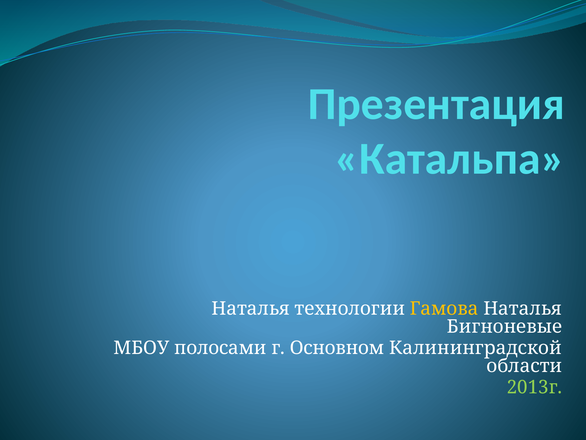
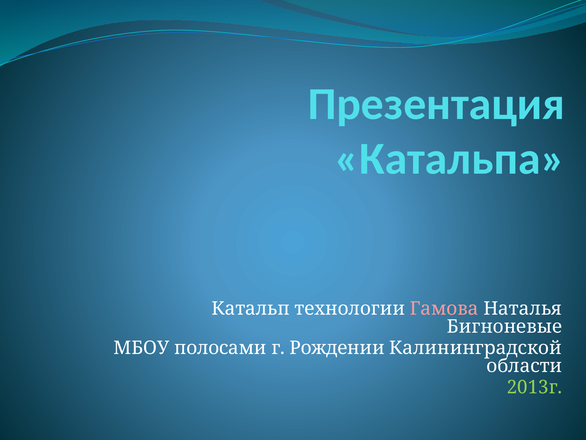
Наталья: Наталья -> Катальп (251, 308)
Гамова colour: yellow -> pink (444, 308)
Основном: Основном -> Рождении (337, 348)
